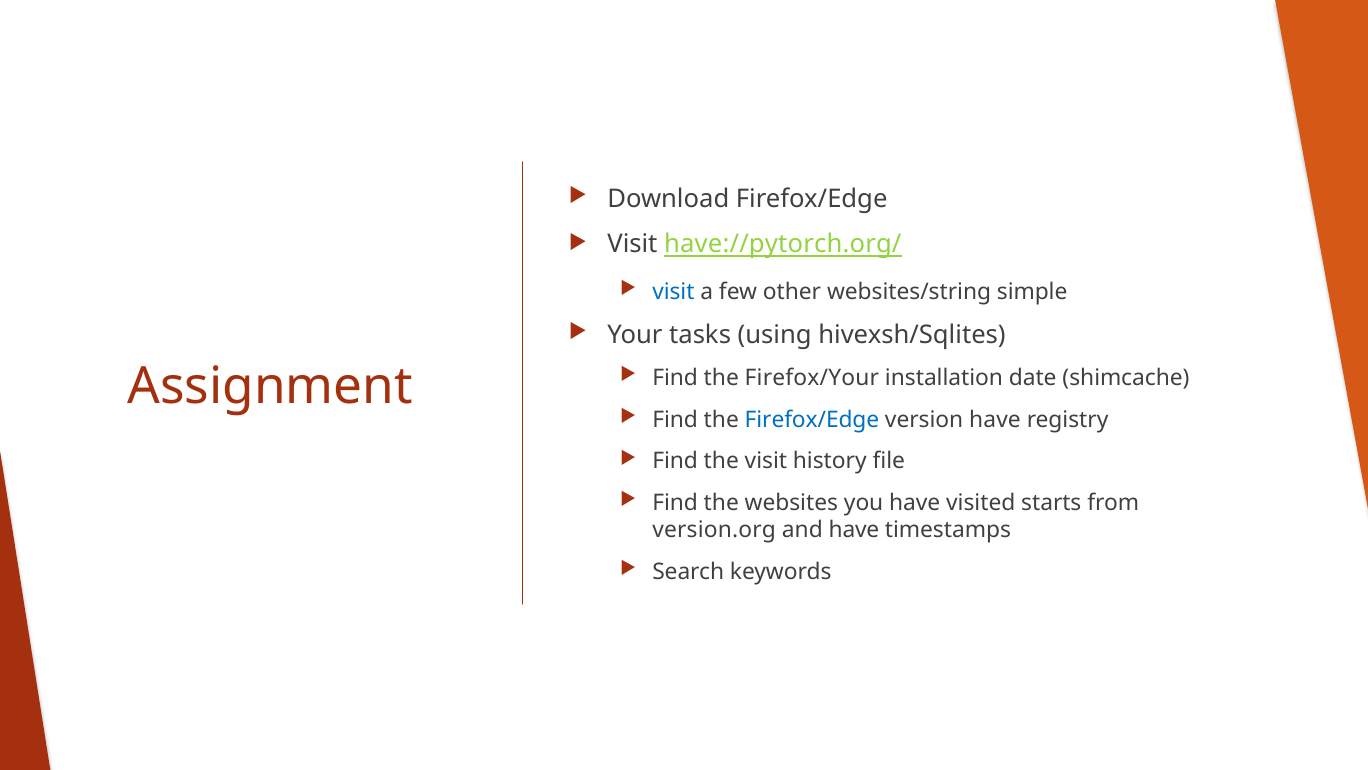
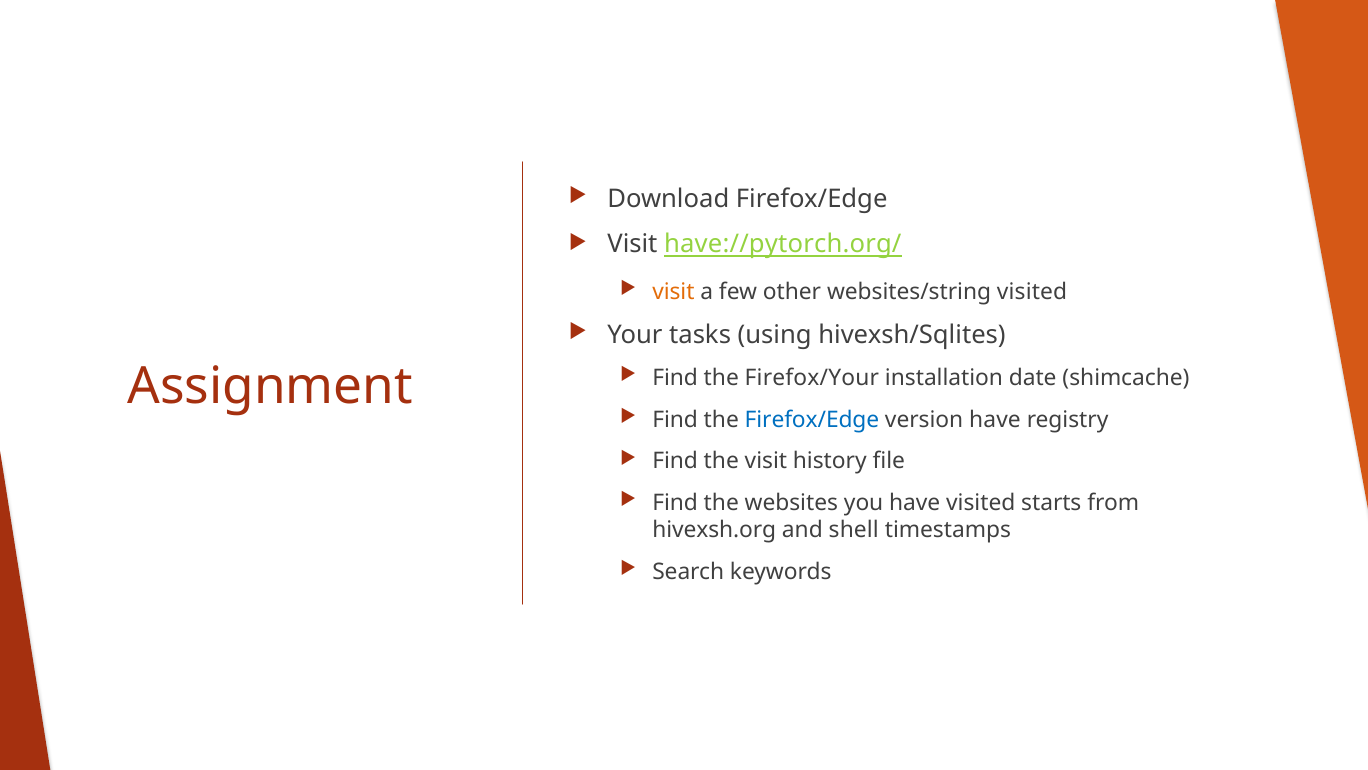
visit colour: blue -> orange (673, 291)
websites/string simple: simple -> visited (1032, 291)
version.org: version.org -> hivexsh.org (714, 530)
and have: have -> shell (854, 530)
